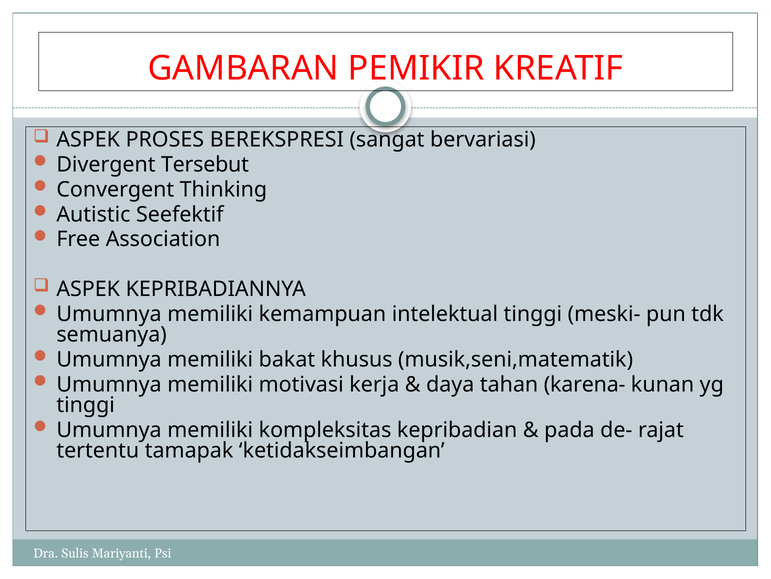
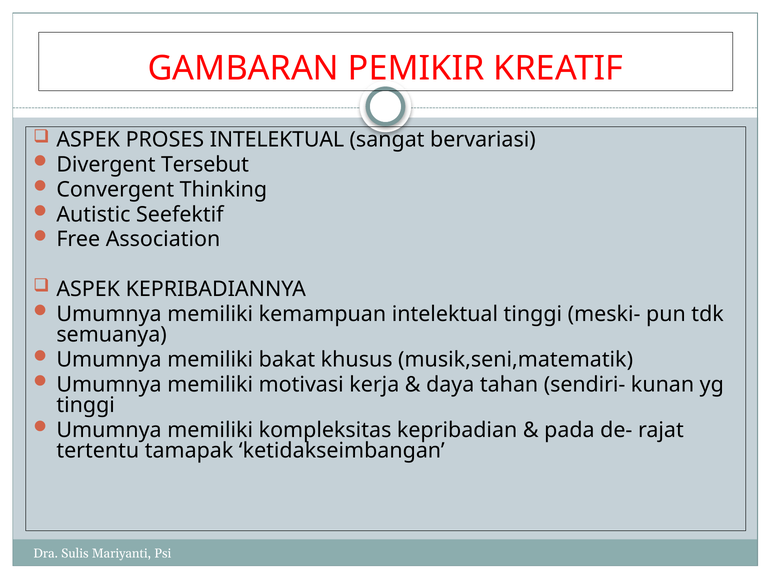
PROSES BEREKSPRESI: BEREKSPRESI -> INTELEKTUAL (277, 140)
karena-: karena- -> sendiri- (585, 384)
